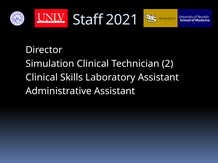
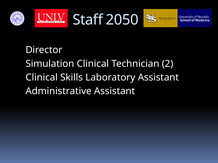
2021: 2021 -> 2050 (122, 20)
